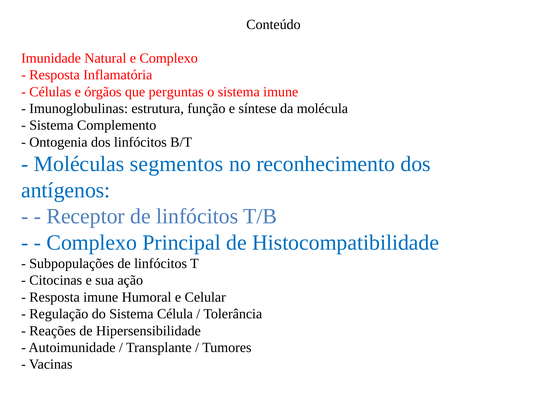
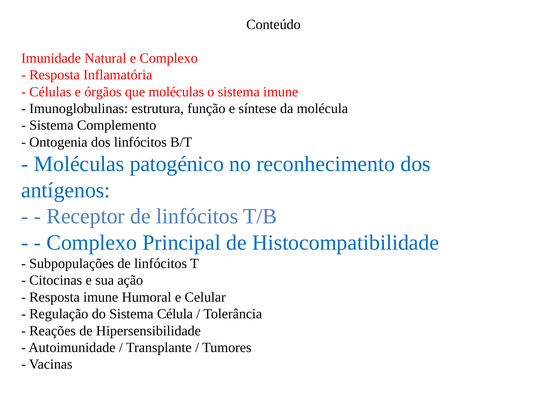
que perguntas: perguntas -> moléculas (176, 92)
segmentos: segmentos -> patogénico (177, 164)
